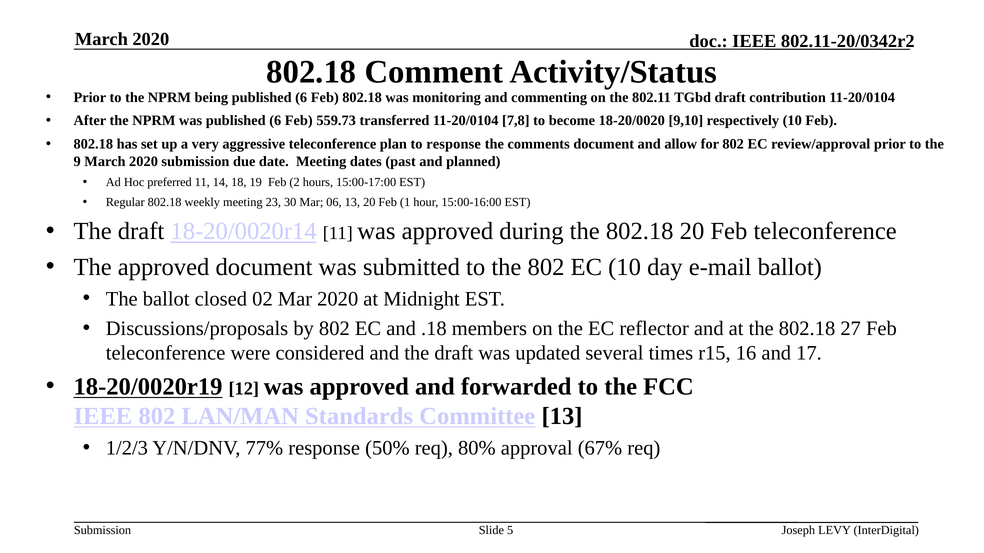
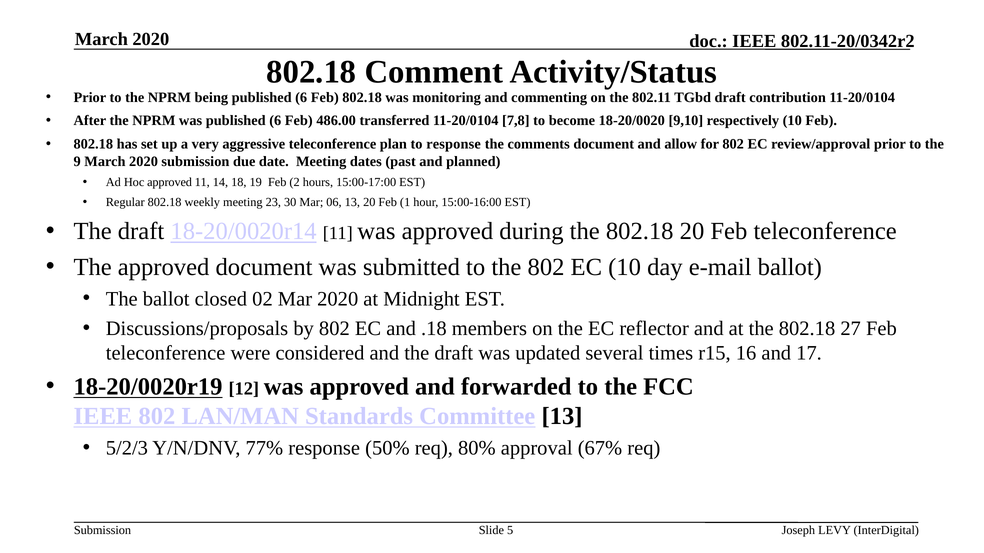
559.73: 559.73 -> 486.00 (336, 121)
Hoc preferred: preferred -> approved (170, 182)
1/2/3: 1/2/3 -> 5/2/3 (127, 448)
